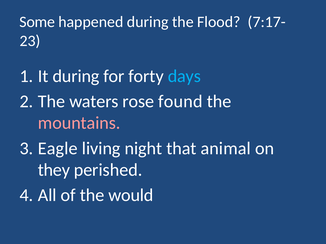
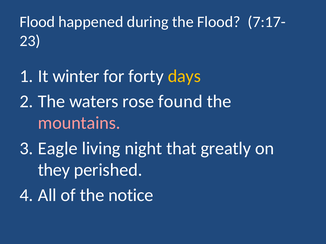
Some: Some -> Flood (37, 22)
It during: during -> winter (76, 76)
days colour: light blue -> yellow (184, 76)
animal: animal -> greatly (226, 149)
would: would -> notice (131, 196)
